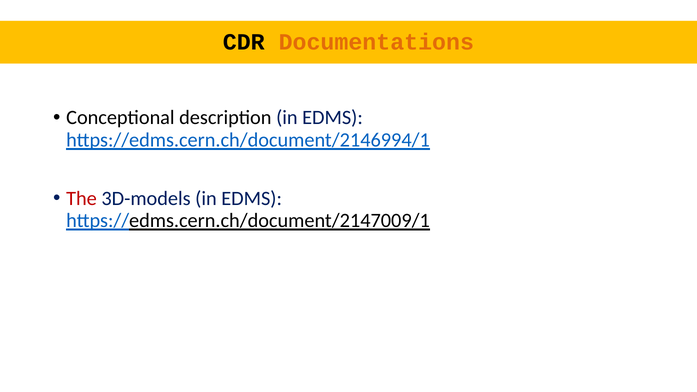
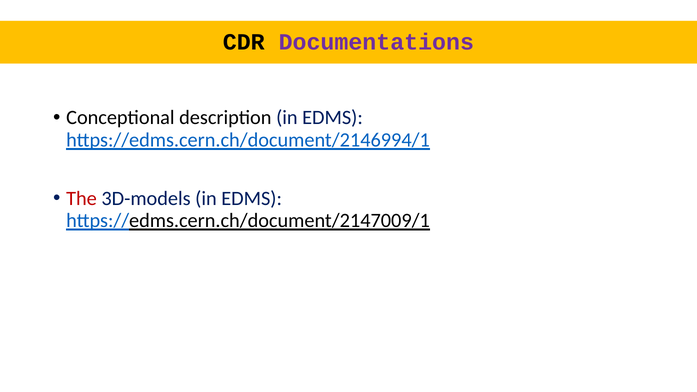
Documentations colour: orange -> purple (376, 42)
